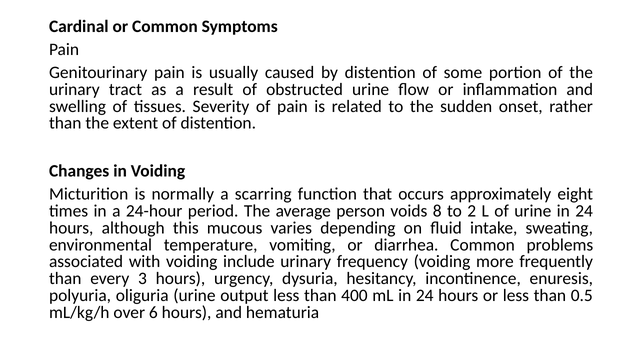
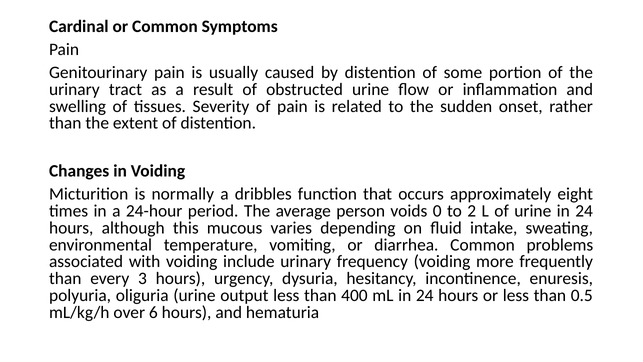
scarring: scarring -> dribbles (263, 194)
8: 8 -> 0 (437, 211)
